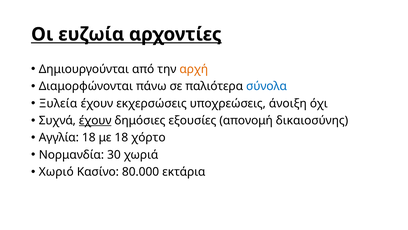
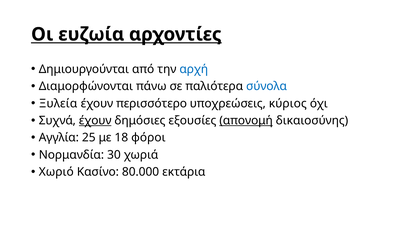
αρχή colour: orange -> blue (194, 69)
εκχερσώσεις: εκχερσώσεις -> περισσότερο (152, 103)
άνοιξη: άνοιξη -> κύριος (288, 103)
απονομή underline: none -> present (246, 120)
Αγγλία 18: 18 -> 25 (89, 137)
χόρτο: χόρτο -> φόροι (148, 137)
